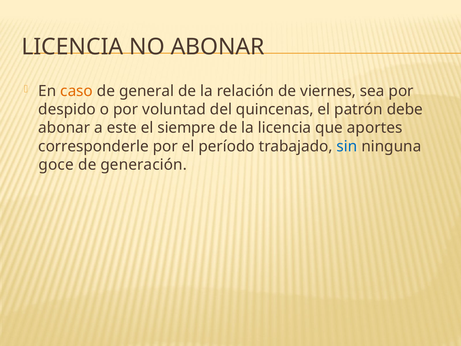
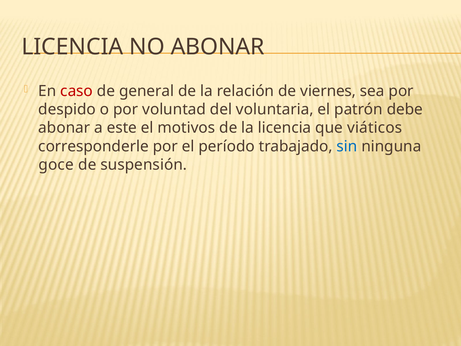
caso colour: orange -> red (77, 91)
quincenas: quincenas -> voluntaria (275, 109)
siempre: siempre -> motivos (186, 128)
aportes: aportes -> viáticos (375, 128)
generación: generación -> suspensión (144, 165)
